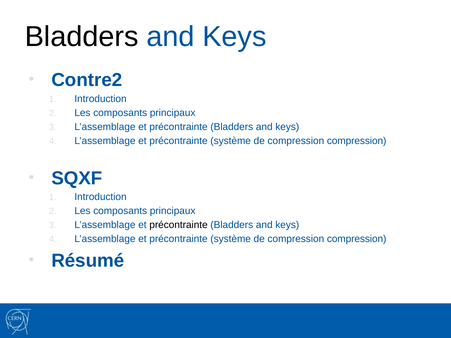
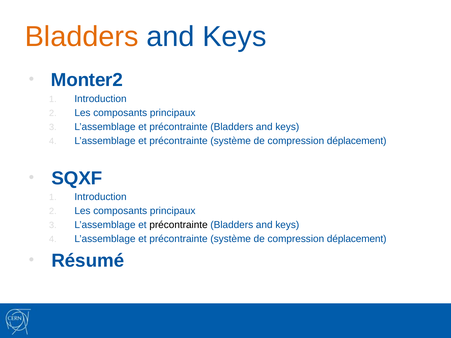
Bladders colour: black -> orange (82, 37)
Contre2: Contre2 -> Monter2 (87, 80)
compression: compression -> déplacement (357, 141)
compression: compression -> déplacement (357, 239)
